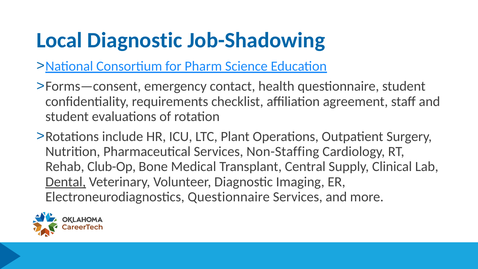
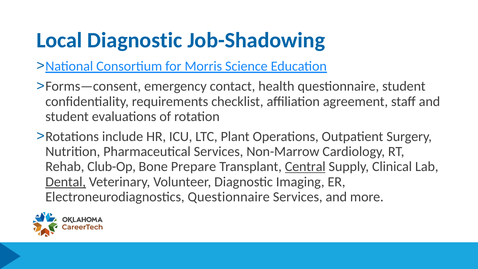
Pharm: Pharm -> Morris (203, 66)
Non-Staffing: Non-Staffing -> Non-Marrow (283, 152)
Medical: Medical -> Prepare (194, 167)
Central underline: none -> present (305, 167)
